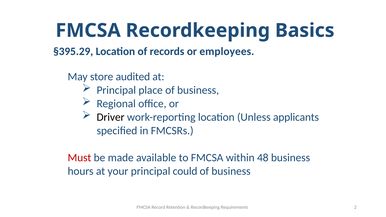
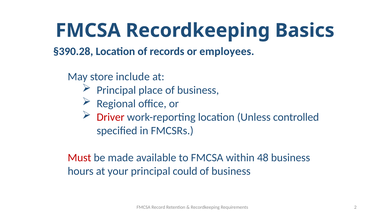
§395.29: §395.29 -> §390.28 (73, 51)
audited: audited -> include (133, 77)
Driver colour: black -> red (111, 117)
applicants: applicants -> controlled (296, 117)
